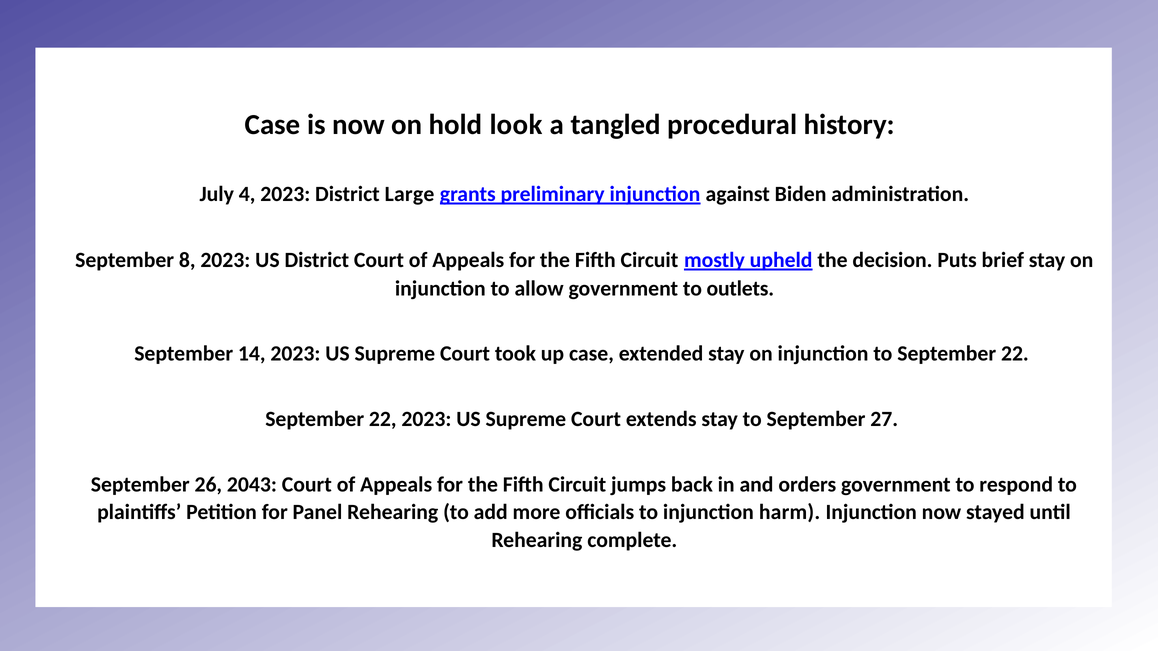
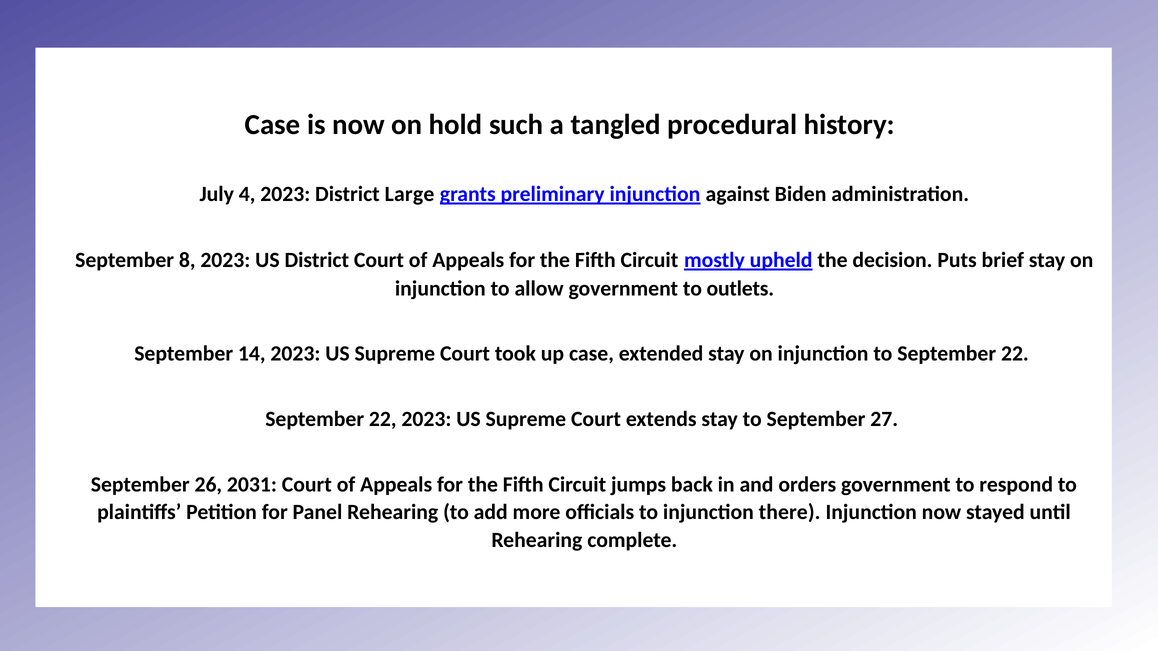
look: look -> such (516, 125)
2043: 2043 -> 2031 (252, 485)
harm: harm -> there (790, 513)
